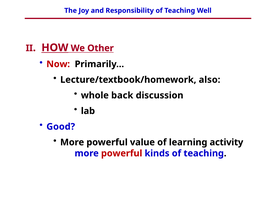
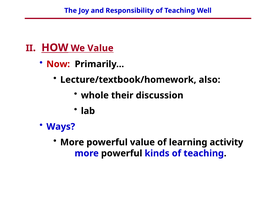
We Other: Other -> Value (100, 48)
back: back -> their (122, 95)
Good: Good -> Ways (61, 127)
powerful colour: red -> black (122, 153)
